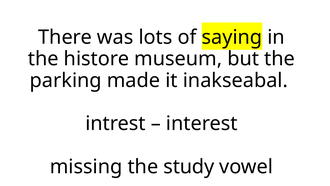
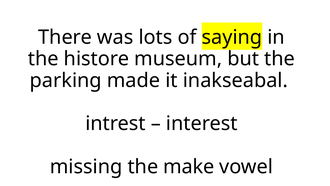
study: study -> make (189, 166)
